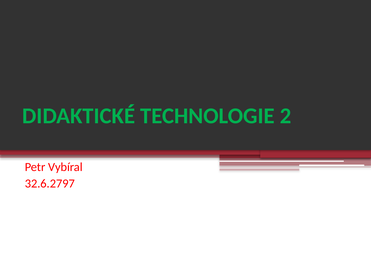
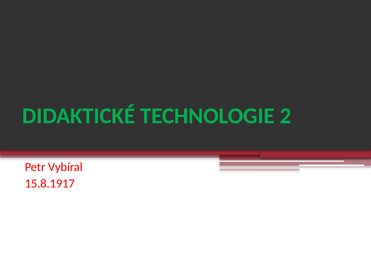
32.6.2797: 32.6.2797 -> 15.8.1917 (50, 184)
